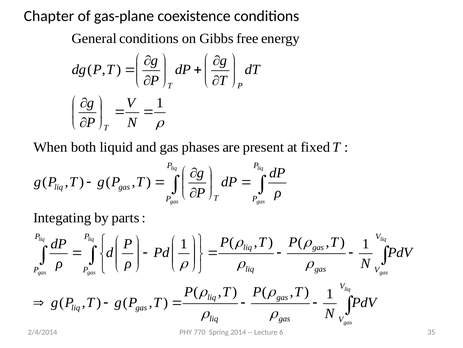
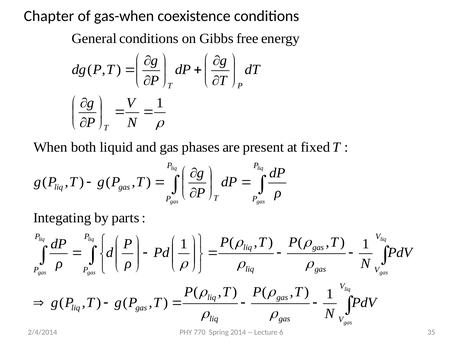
gas-plane: gas-plane -> gas-when (124, 16)
